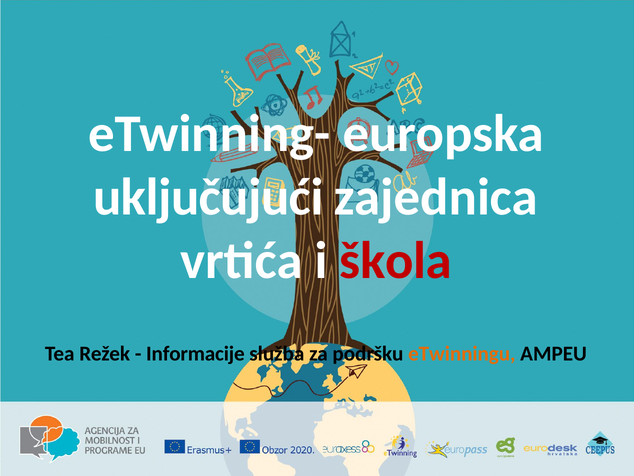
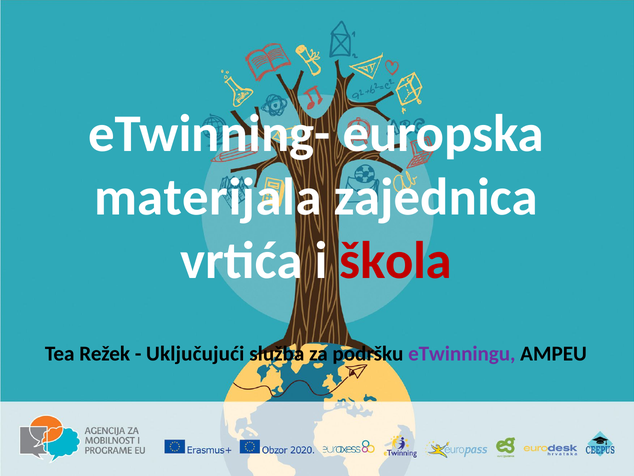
uključujući: uključujući -> materijala (208, 197)
Informacije: Informacije -> Uključujući (195, 353)
eTwinningu colour: orange -> purple (462, 353)
